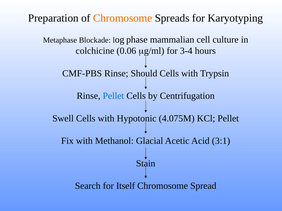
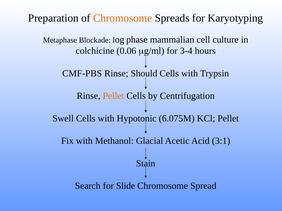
Pellet colour: blue -> orange (113, 96)
4.075M: 4.075M -> 6.075M (177, 119)
Itself: Itself -> Slide (126, 186)
